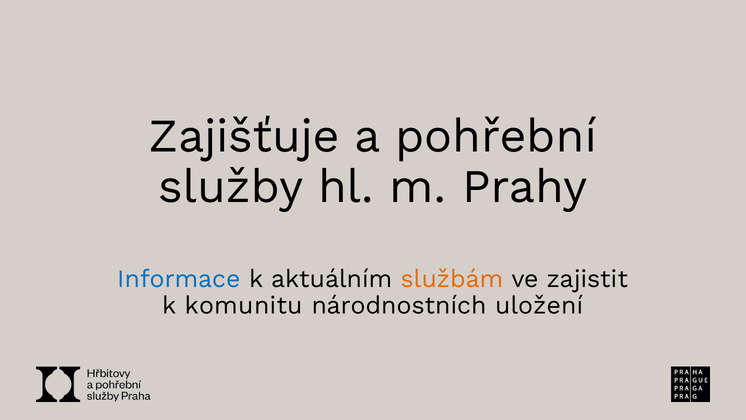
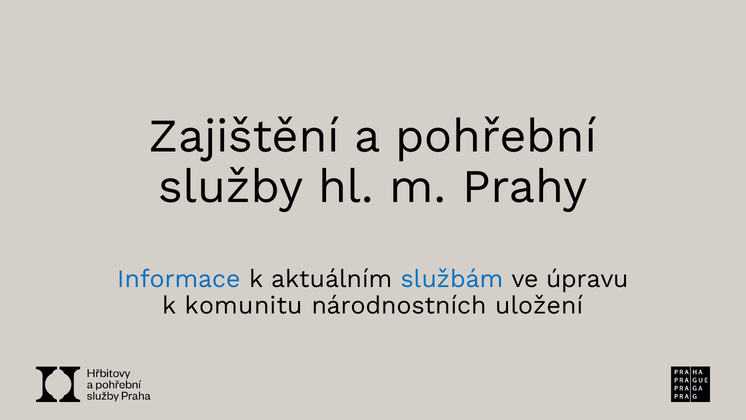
Zajišťuje: Zajišťuje -> Zajištění (244, 136)
službám colour: orange -> blue (452, 279)
zajistit: zajistit -> úpravu (587, 279)
